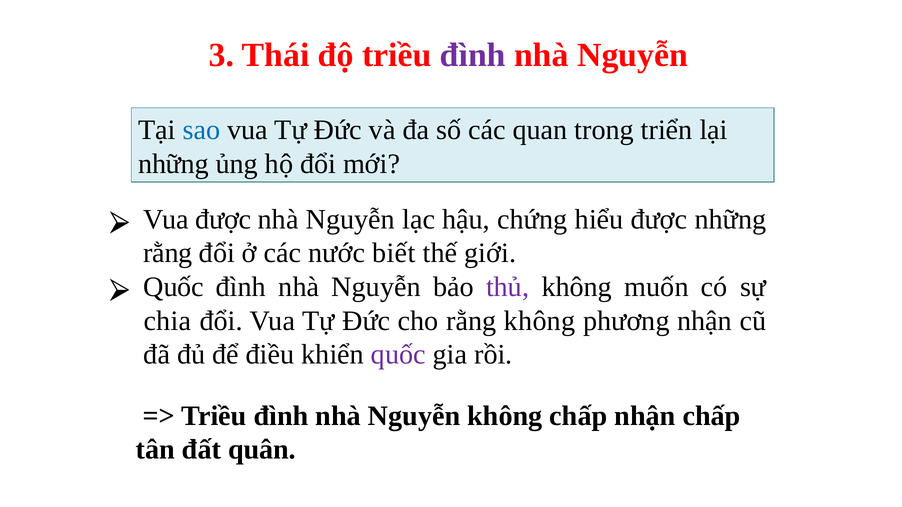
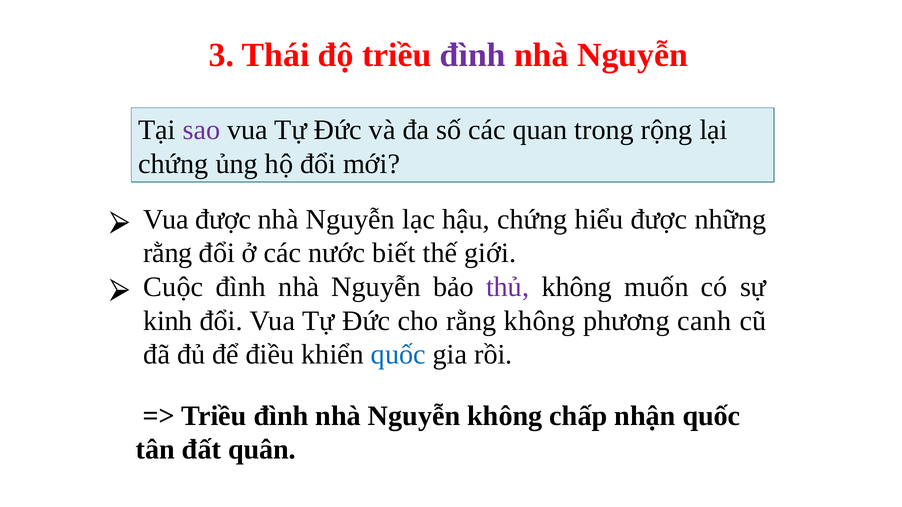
sao colour: blue -> purple (201, 130)
triển: triển -> rộng (667, 130)
những: những -> chứng (173, 164)
Quốc: Quốc -> Cuộc (173, 287)
chia: chia -> kinh (168, 321)
phương nhận: nhận -> canh (704, 321)
quốc colour: purple -> blue (398, 355)
nhận chấp: chấp -> quốc (712, 416)
